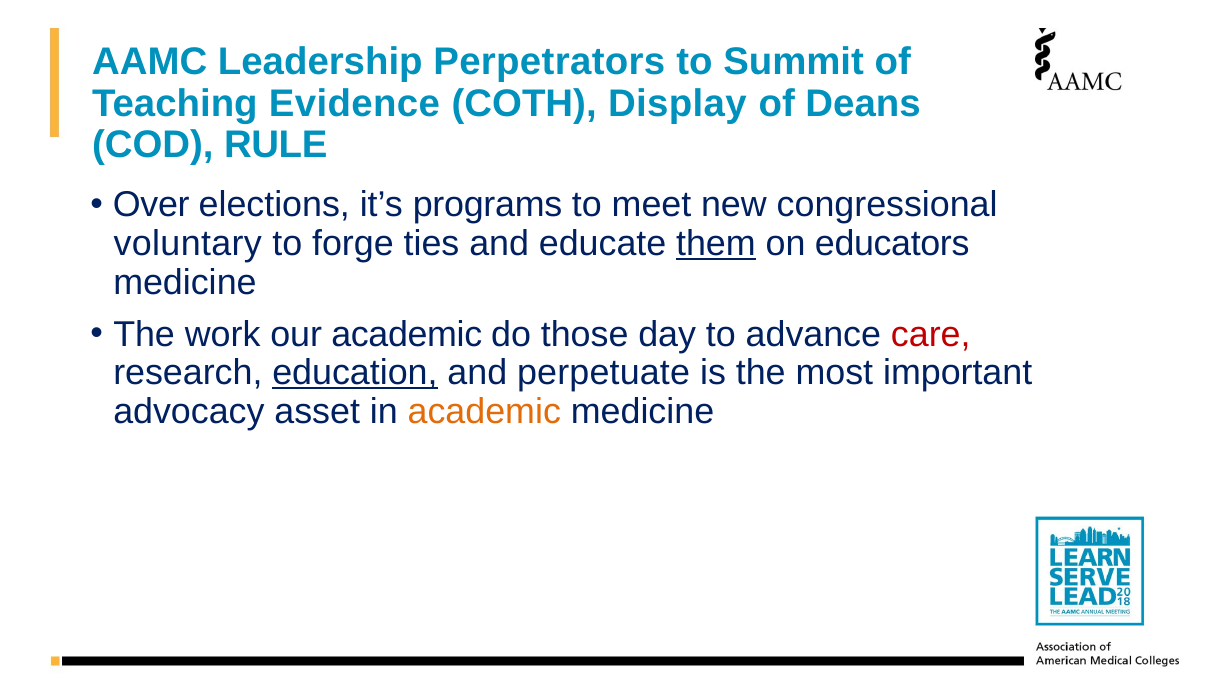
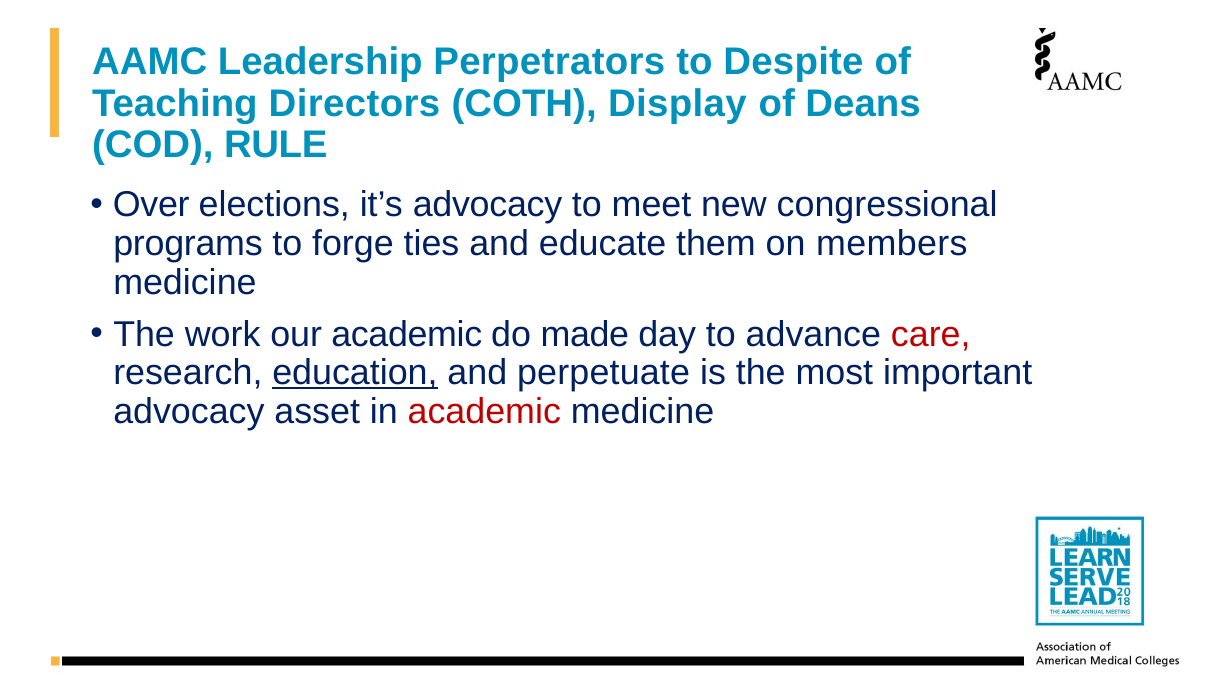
Summit: Summit -> Despite (793, 62)
Evidence: Evidence -> Directors (354, 103)
it’s programs: programs -> advocacy (488, 205)
voluntary: voluntary -> programs (188, 244)
them underline: present -> none (716, 244)
educators: educators -> members (892, 244)
those: those -> made (585, 334)
academic colour: orange -> red (484, 411)
